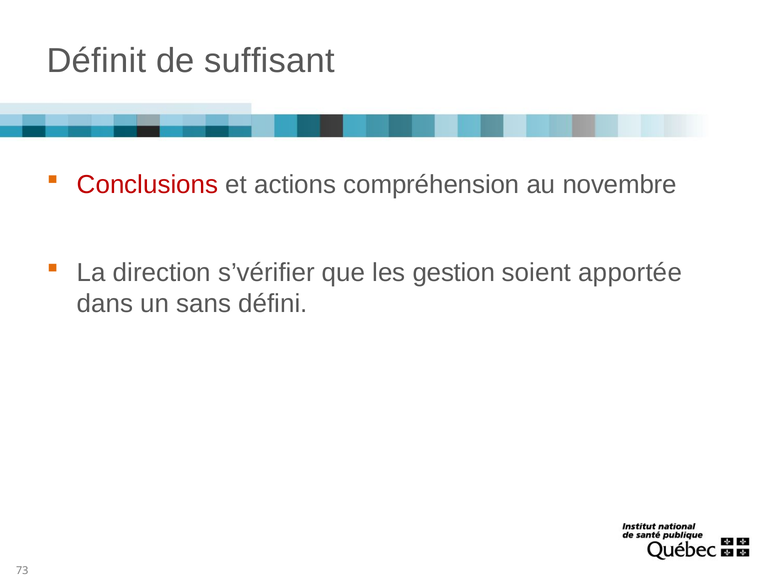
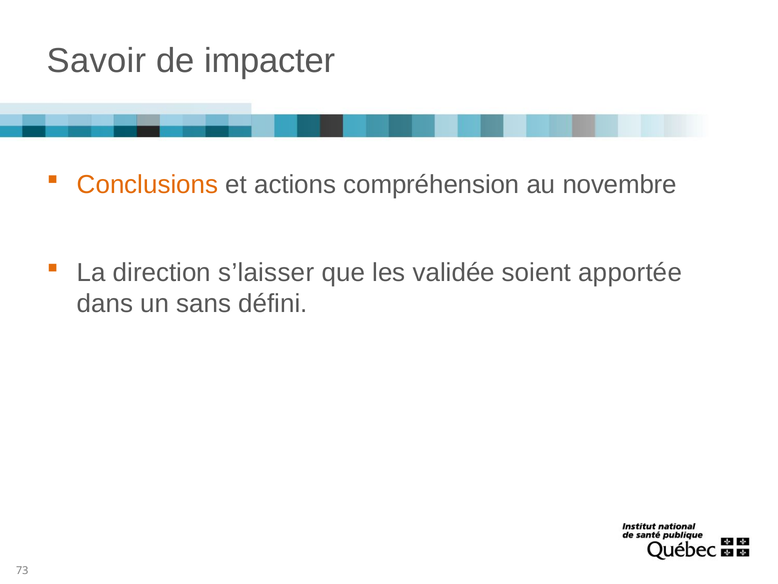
Définit: Définit -> Savoir (96, 61)
suffisant: suffisant -> impacter (270, 61)
Conclusions colour: red -> orange (148, 184)
s’vérifier: s’vérifier -> s’laisser (266, 272)
gestion: gestion -> validée (454, 272)
